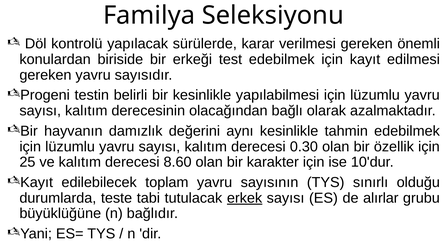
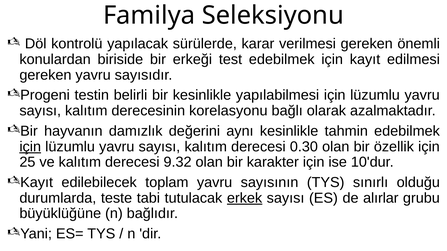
olacağından: olacağından -> korelasyonu (228, 111)
için underline: none -> present (30, 147)
8.60: 8.60 -> 9.32 (178, 162)
